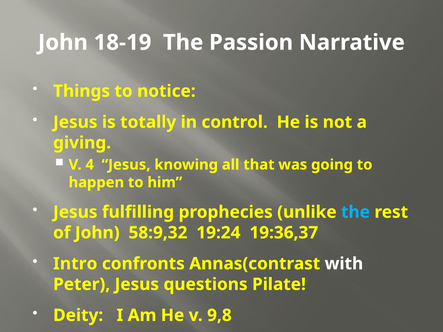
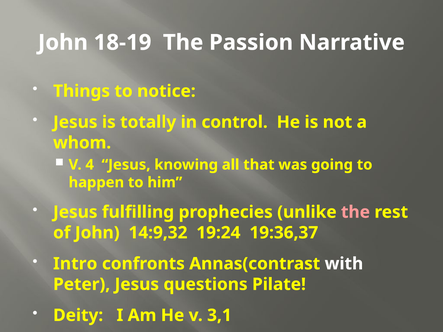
giving: giving -> whom (82, 143)
the colour: light blue -> pink (355, 212)
58:9,32: 58:9,32 -> 14:9,32 (158, 233)
9,8: 9,8 -> 3,1 (219, 316)
